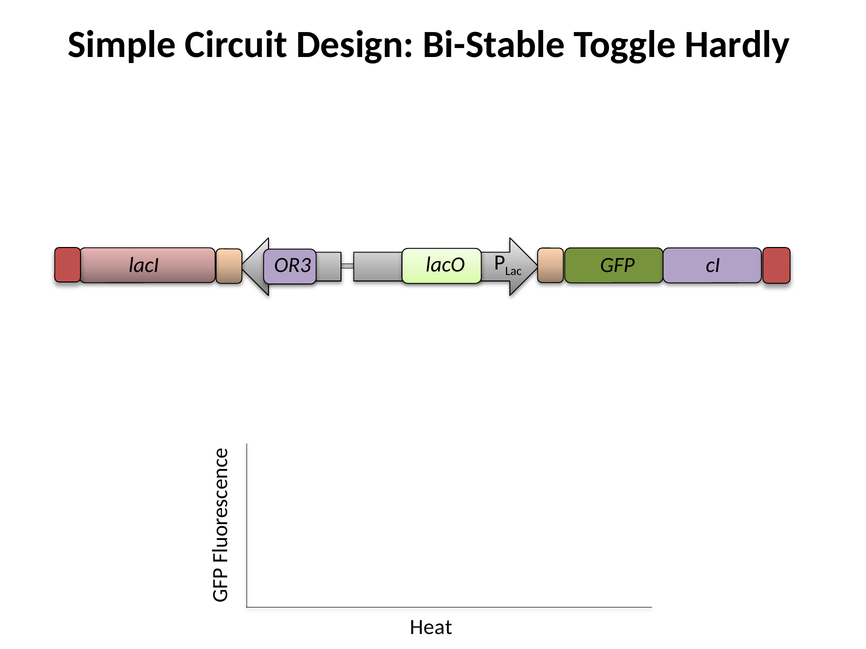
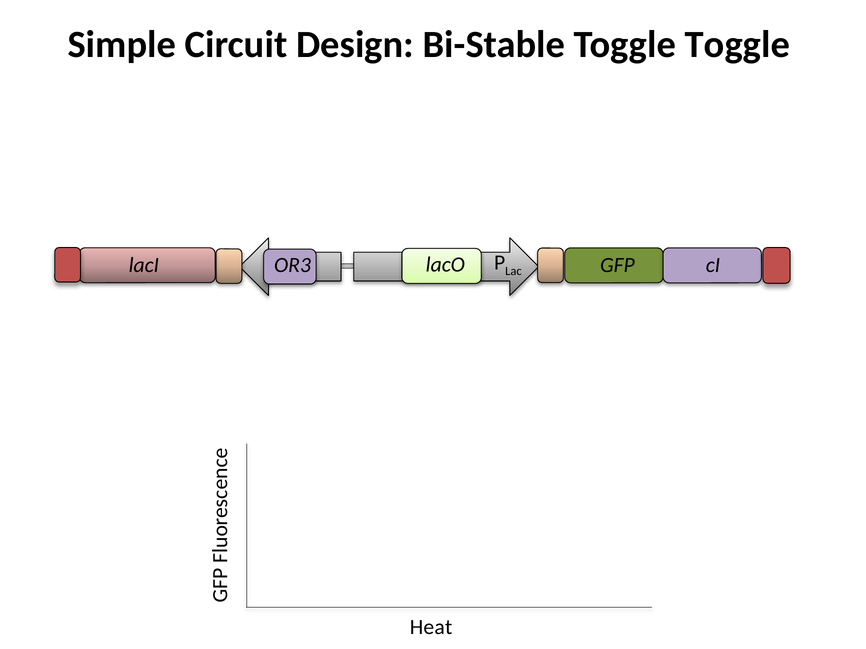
Toggle Hardly: Hardly -> Toggle (737, 44)
